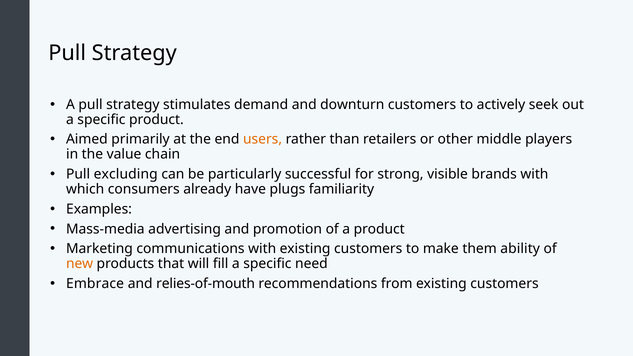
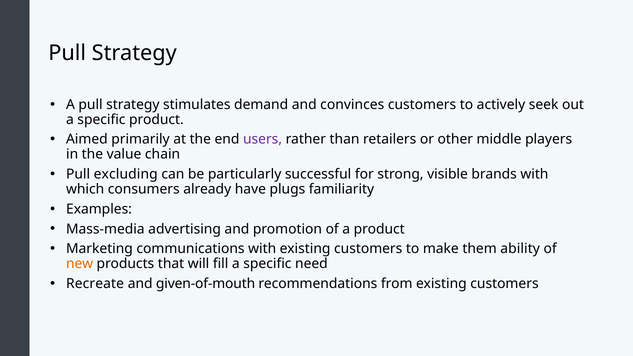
downturn: downturn -> convinces (352, 105)
users colour: orange -> purple (263, 139)
Embrace: Embrace -> Recreate (95, 284)
relies-of-mouth: relies-of-mouth -> given-of-mouth (206, 284)
